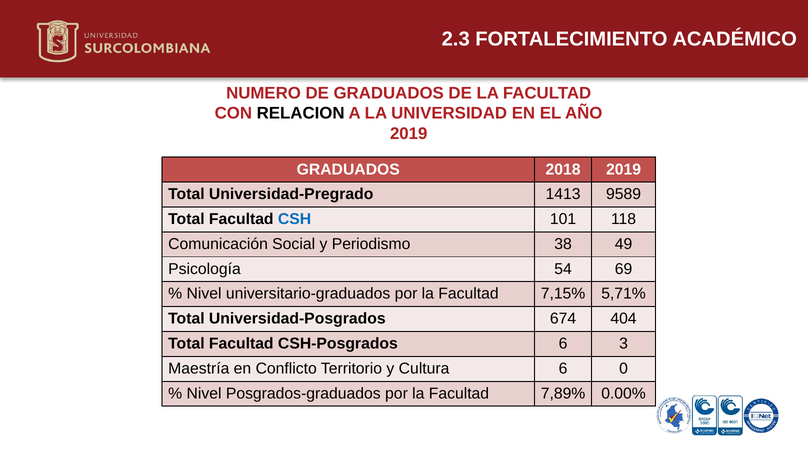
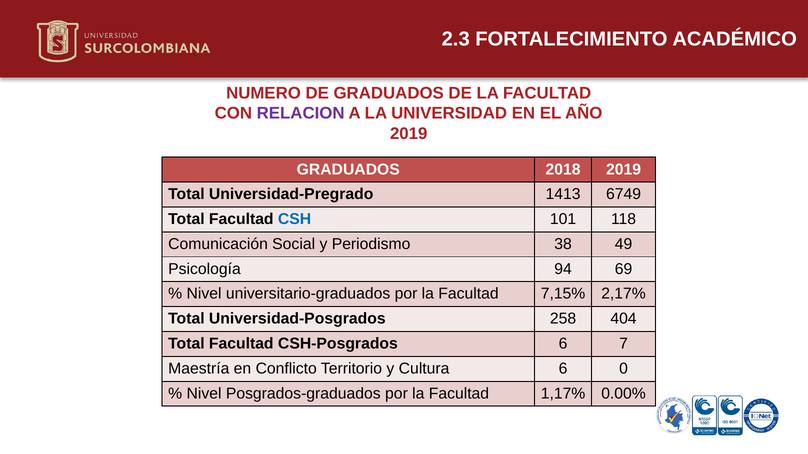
RELACION colour: black -> purple (301, 113)
9589: 9589 -> 6749 (624, 194)
54: 54 -> 94 (563, 269)
5,71%: 5,71% -> 2,17% (624, 294)
674: 674 -> 258 (563, 319)
3: 3 -> 7 (624, 344)
7,89%: 7,89% -> 1,17% (563, 394)
